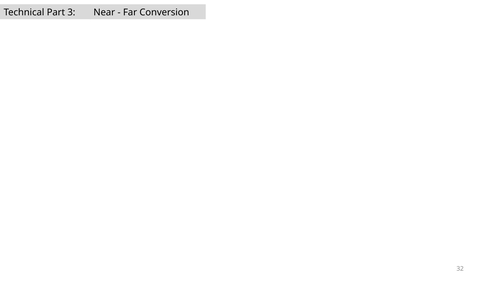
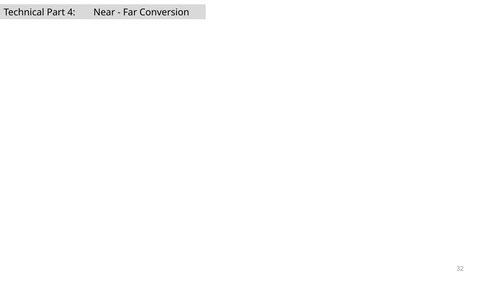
3: 3 -> 4 (71, 12)
